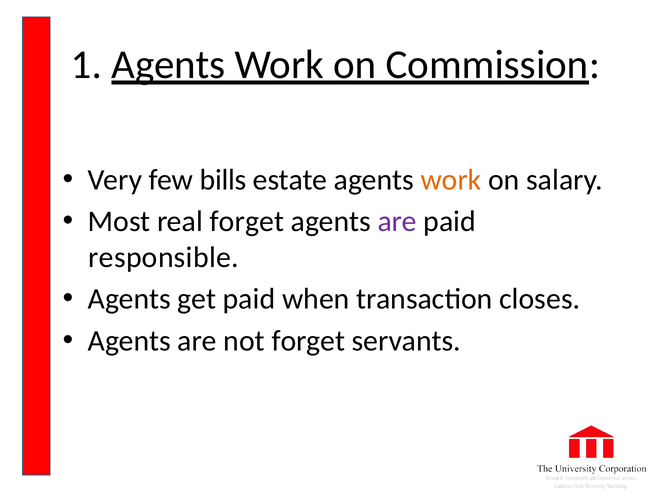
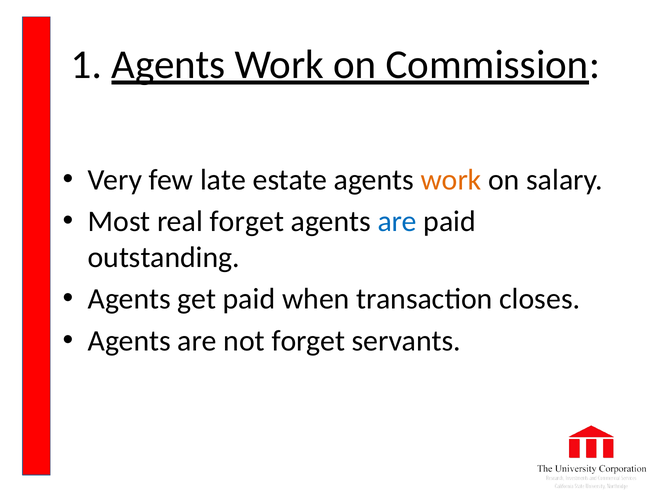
bills: bills -> late (223, 180)
are colour: purple -> blue (397, 222)
responsible: responsible -> outstanding (164, 257)
